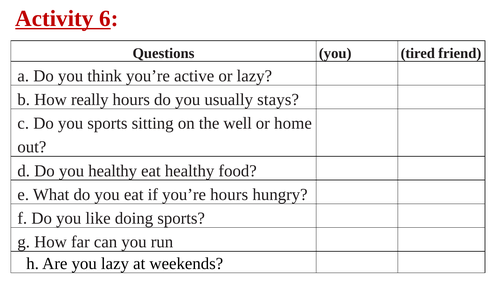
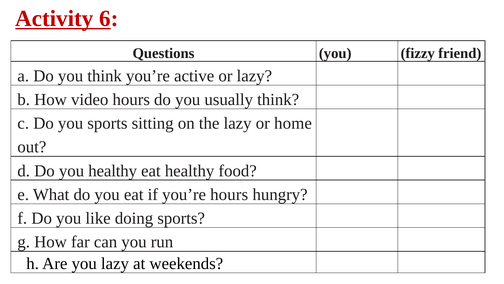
tired: tired -> fizzy (418, 53)
really: really -> video (90, 99)
usually stays: stays -> think (278, 99)
the well: well -> lazy (238, 123)
